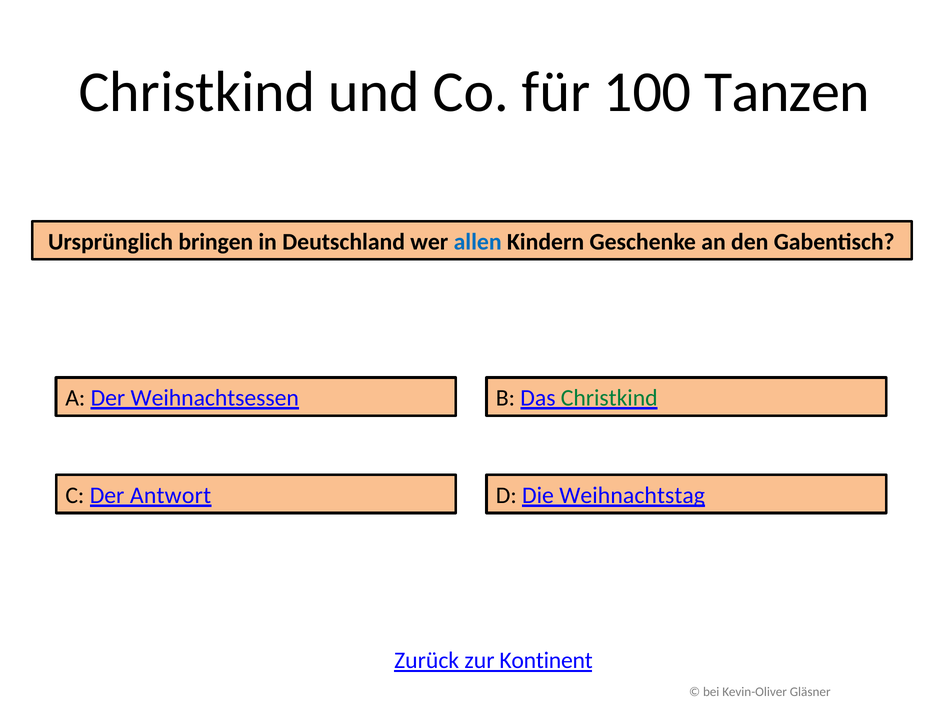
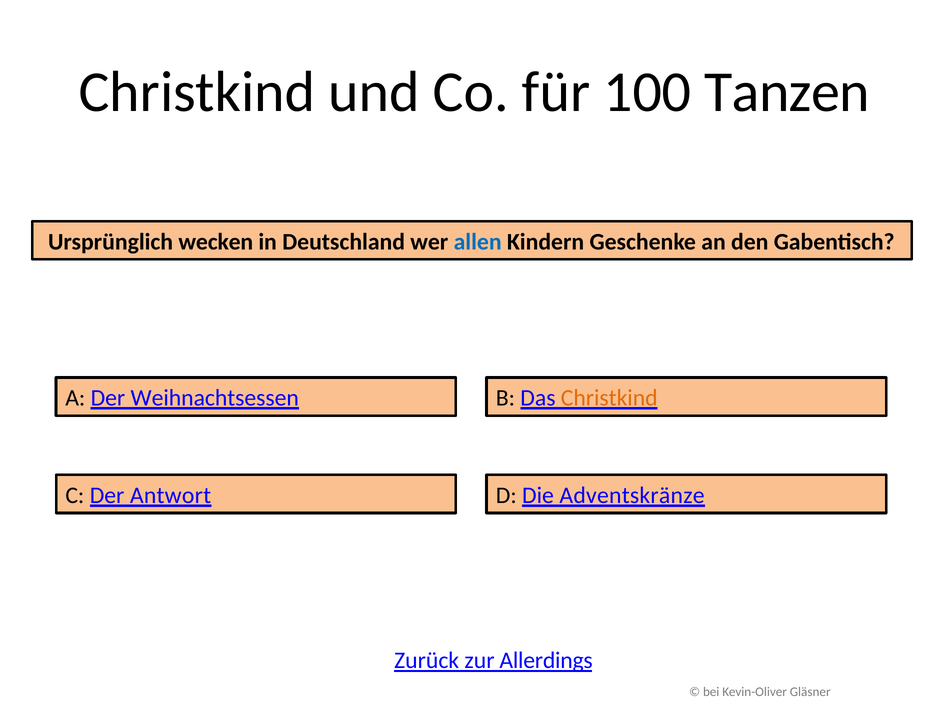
bringen: bringen -> wecken (216, 242)
Christkind colour: green -> orange (609, 398)
Weihnachtstag: Weihnachtstag -> Adventskränze (632, 495)
Kontinent: Kontinent -> Allerdings (546, 660)
